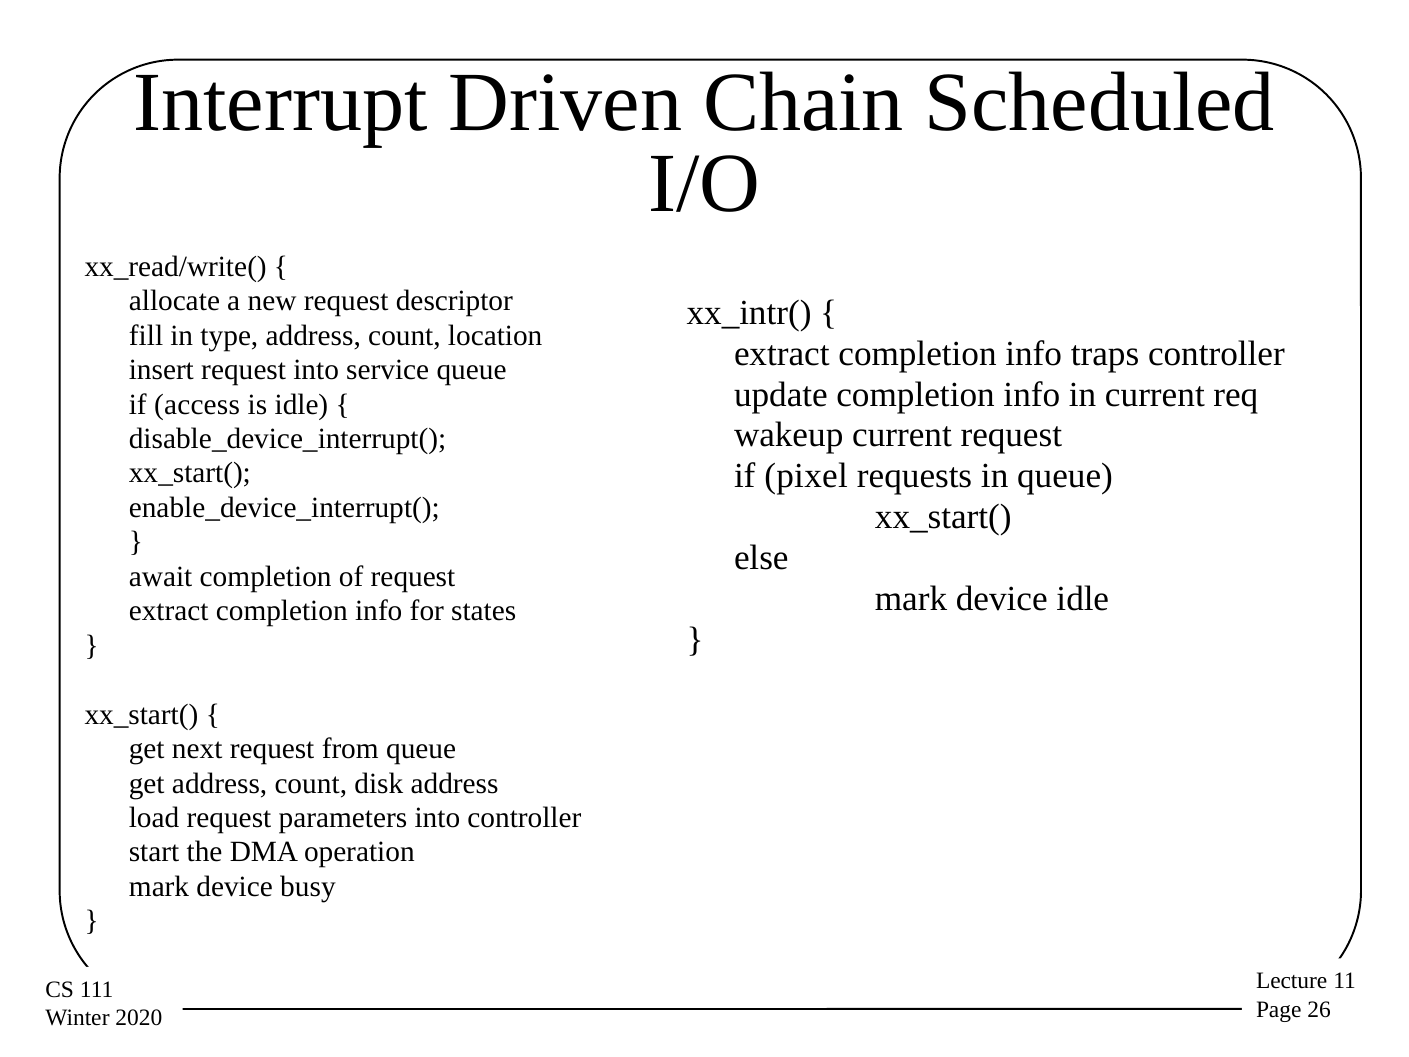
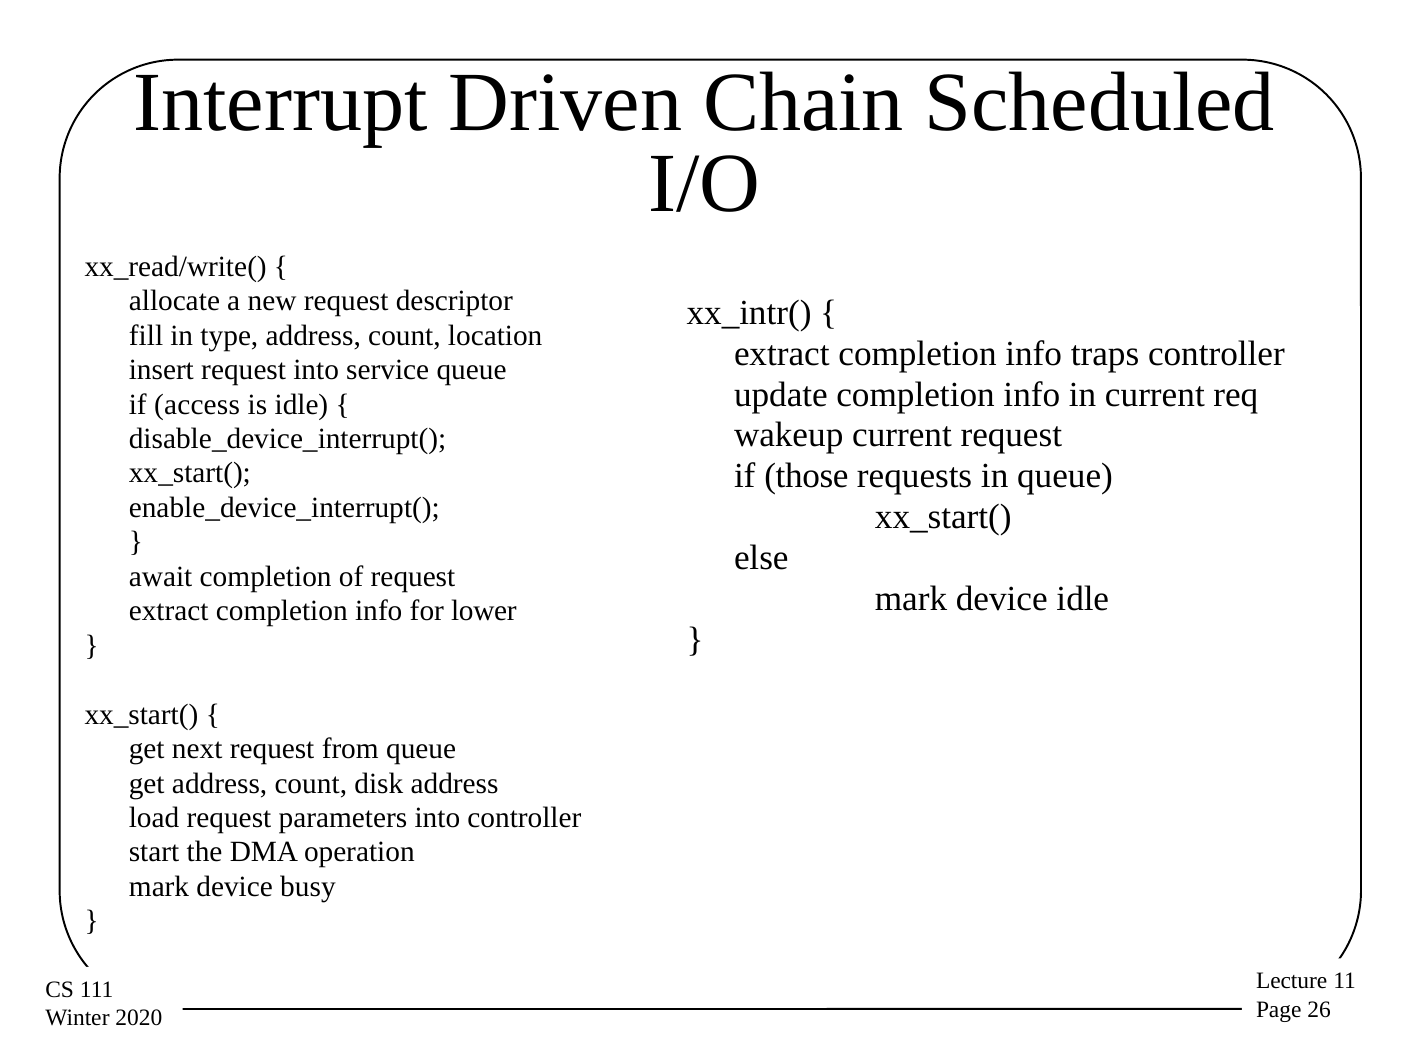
pixel: pixel -> those (806, 476)
states: states -> lower (484, 611)
